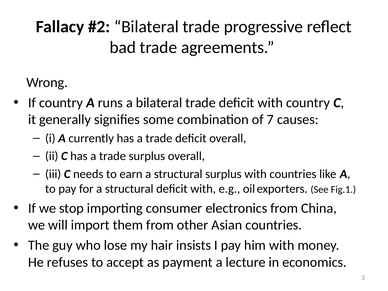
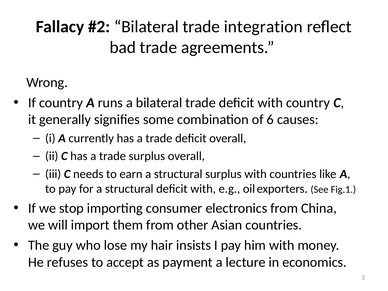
progressive: progressive -> integration (263, 27)
7: 7 -> 6 (270, 120)
